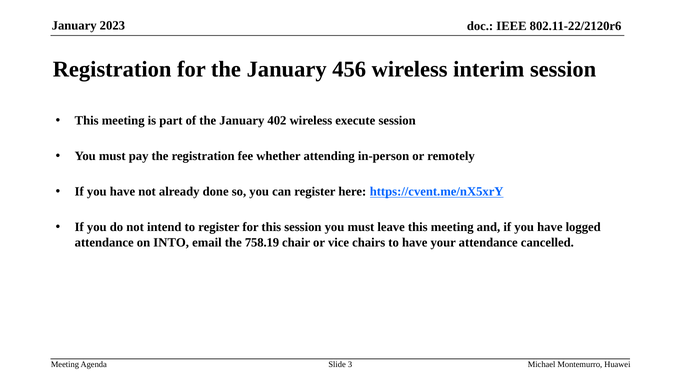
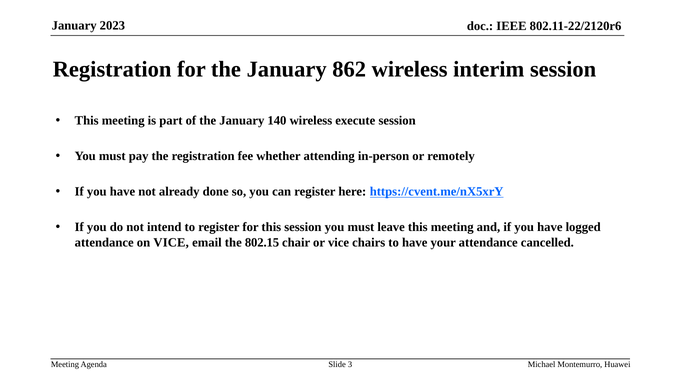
456: 456 -> 862 (349, 69)
402: 402 -> 140 (277, 121)
on INTO: INTO -> VICE (171, 242)
758.19: 758.19 -> 802.15 (262, 242)
